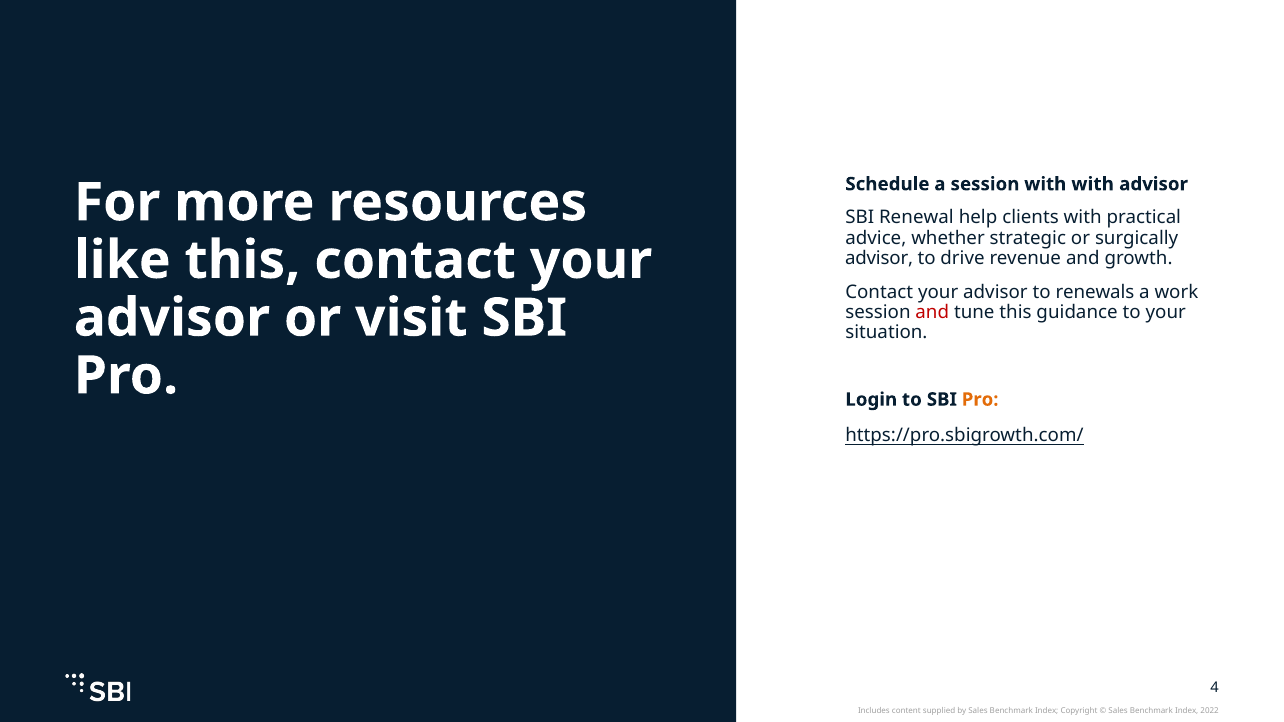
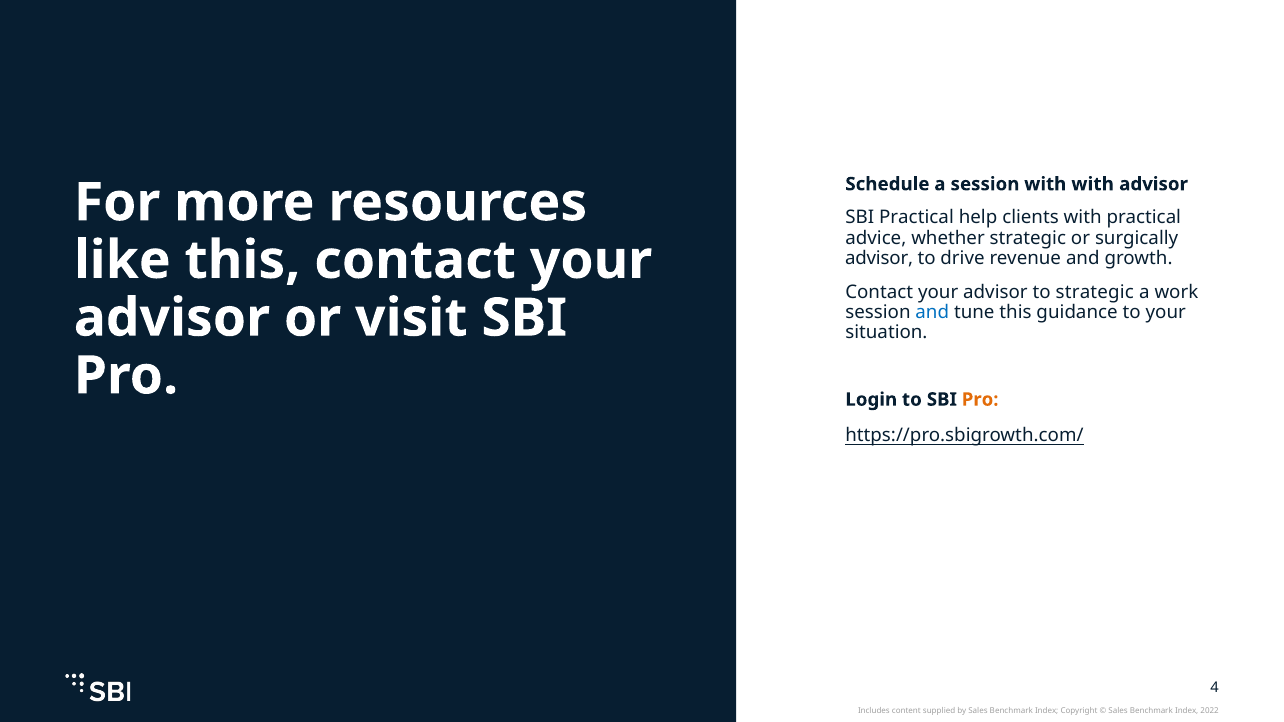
SBI Renewal: Renewal -> Practical (916, 218)
to renewals: renewals -> strategic (1095, 292)
and colour: red -> blue (932, 312)
